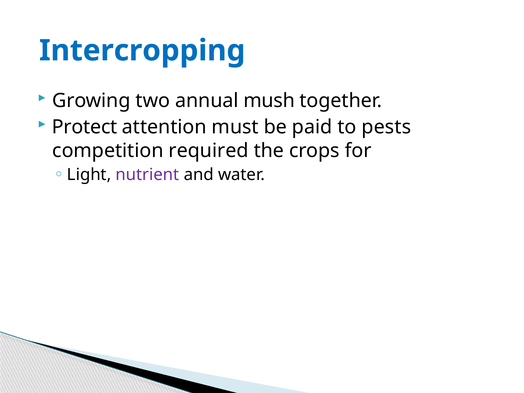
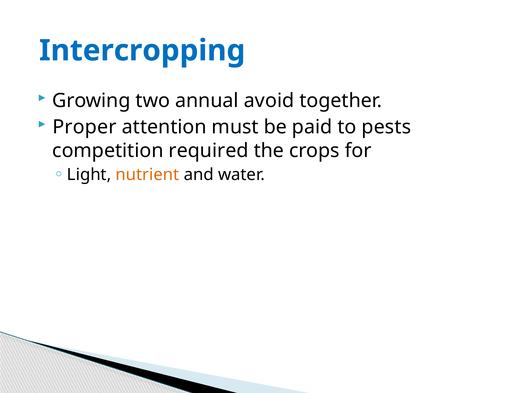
mush: mush -> avoid (269, 101)
Protect: Protect -> Proper (84, 127)
nutrient colour: purple -> orange (147, 175)
